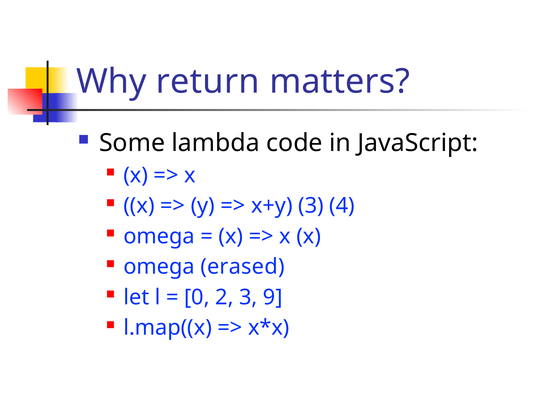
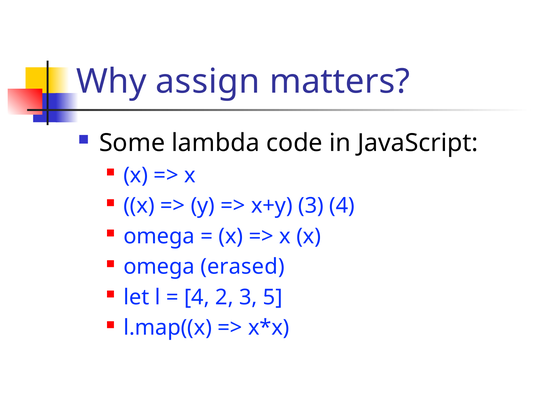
return: return -> assign (208, 82)
0: 0 -> 4 (197, 297)
9: 9 -> 5 (273, 297)
